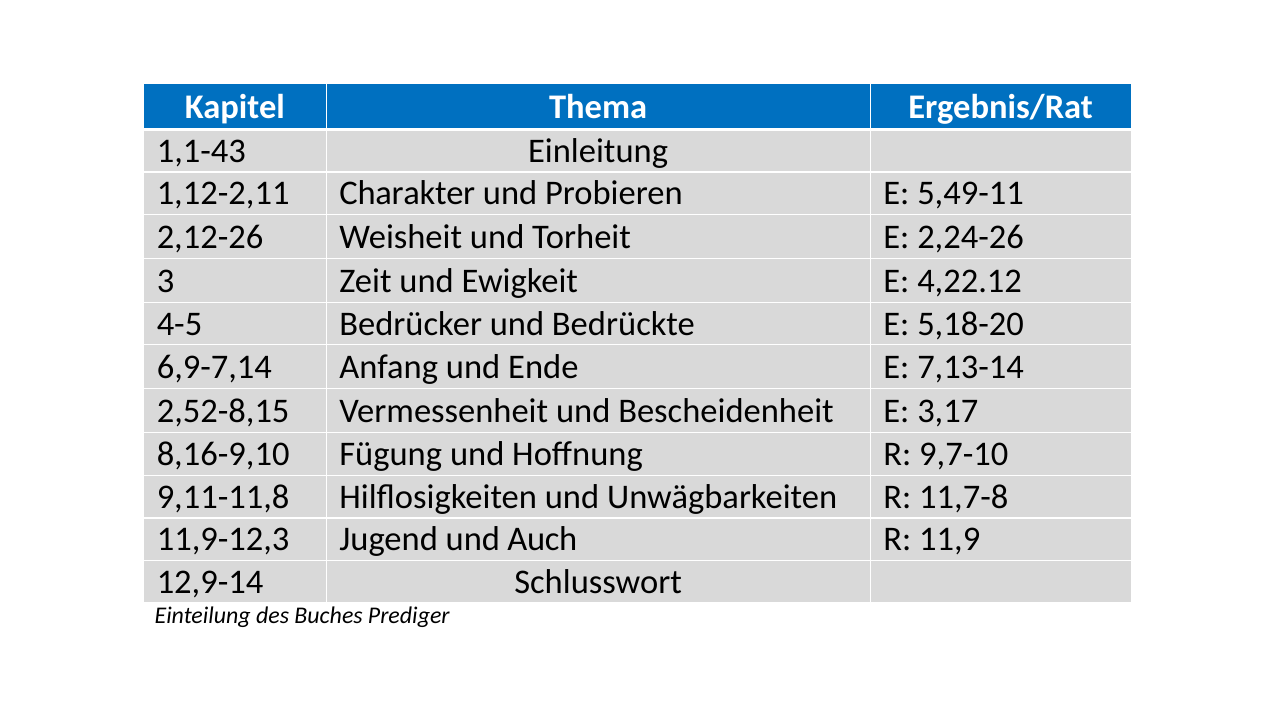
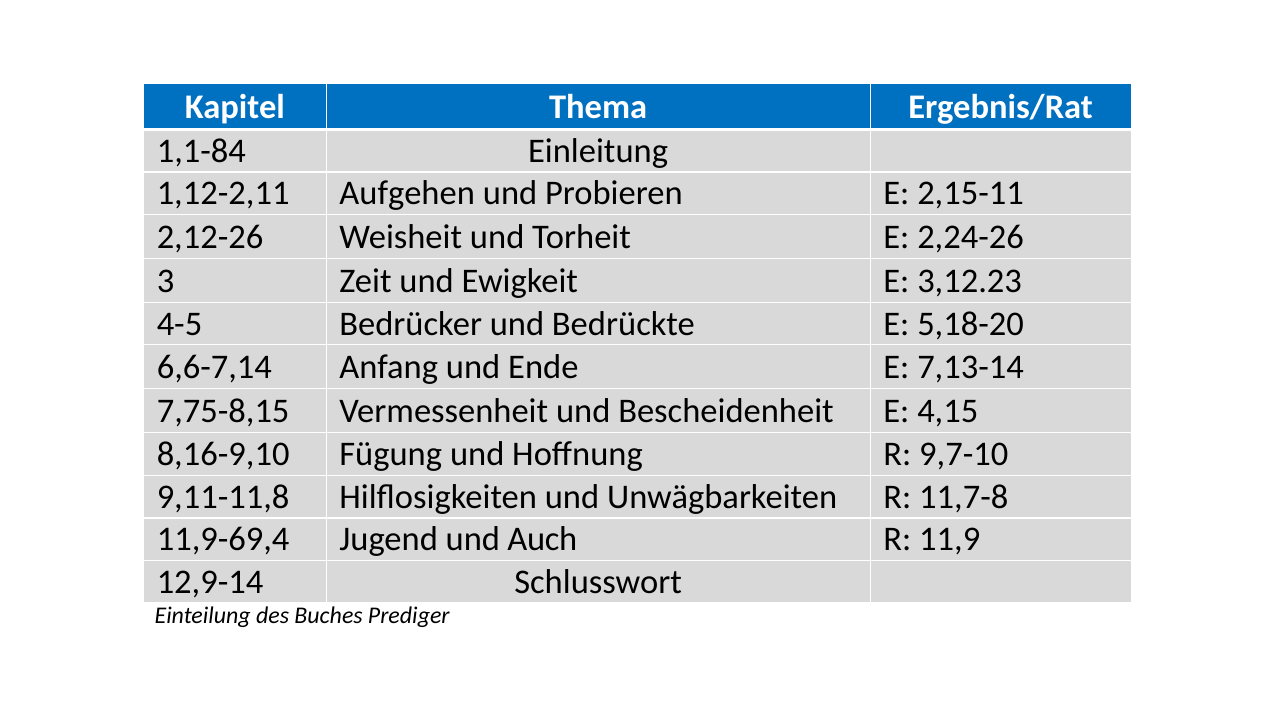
1,1-43: 1,1-43 -> 1,1-84 (201, 151)
Charakter: Charakter -> Aufgehen (407, 194)
5,49-11: 5,49-11 -> 2,15-11 (971, 194)
4,22.12: 4,22.12 -> 3,12.23 (970, 281)
6,9-7,14: 6,9-7,14 -> 6,6-7,14 (214, 367)
2,52-8,15: 2,52-8,15 -> 7,75-8,15 (223, 411)
3,17: 3,17 -> 4,15 (948, 411)
11,9-12,3: 11,9-12,3 -> 11,9-69,4 (223, 540)
